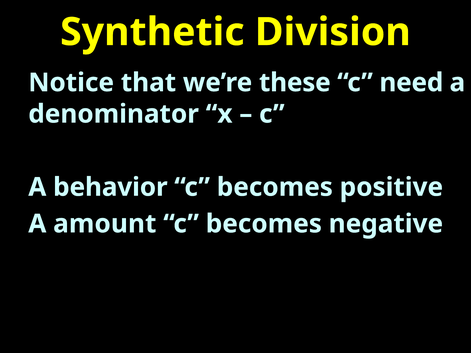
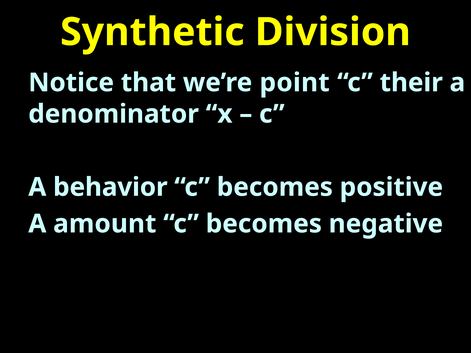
these: these -> point (295, 83)
need: need -> their (411, 83)
